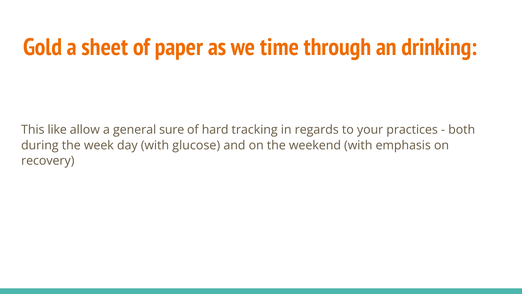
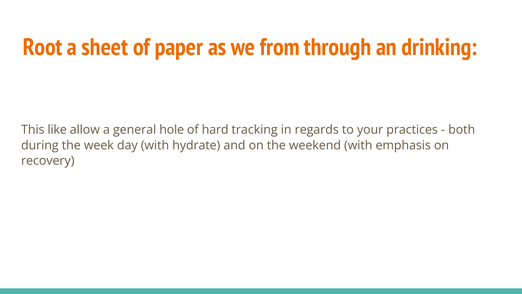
Gold: Gold -> Root (43, 47)
time: time -> from (280, 47)
sure: sure -> hole (172, 130)
glucose: glucose -> hydrate (196, 145)
